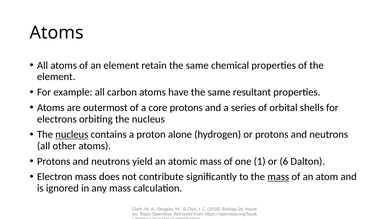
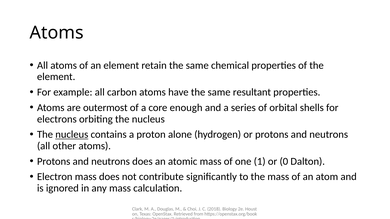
core protons: protons -> enough (186, 108)
neutrons yield: yield -> does (142, 162)
6: 6 -> 0 (284, 162)
mass underline: present -> none (278, 177)
